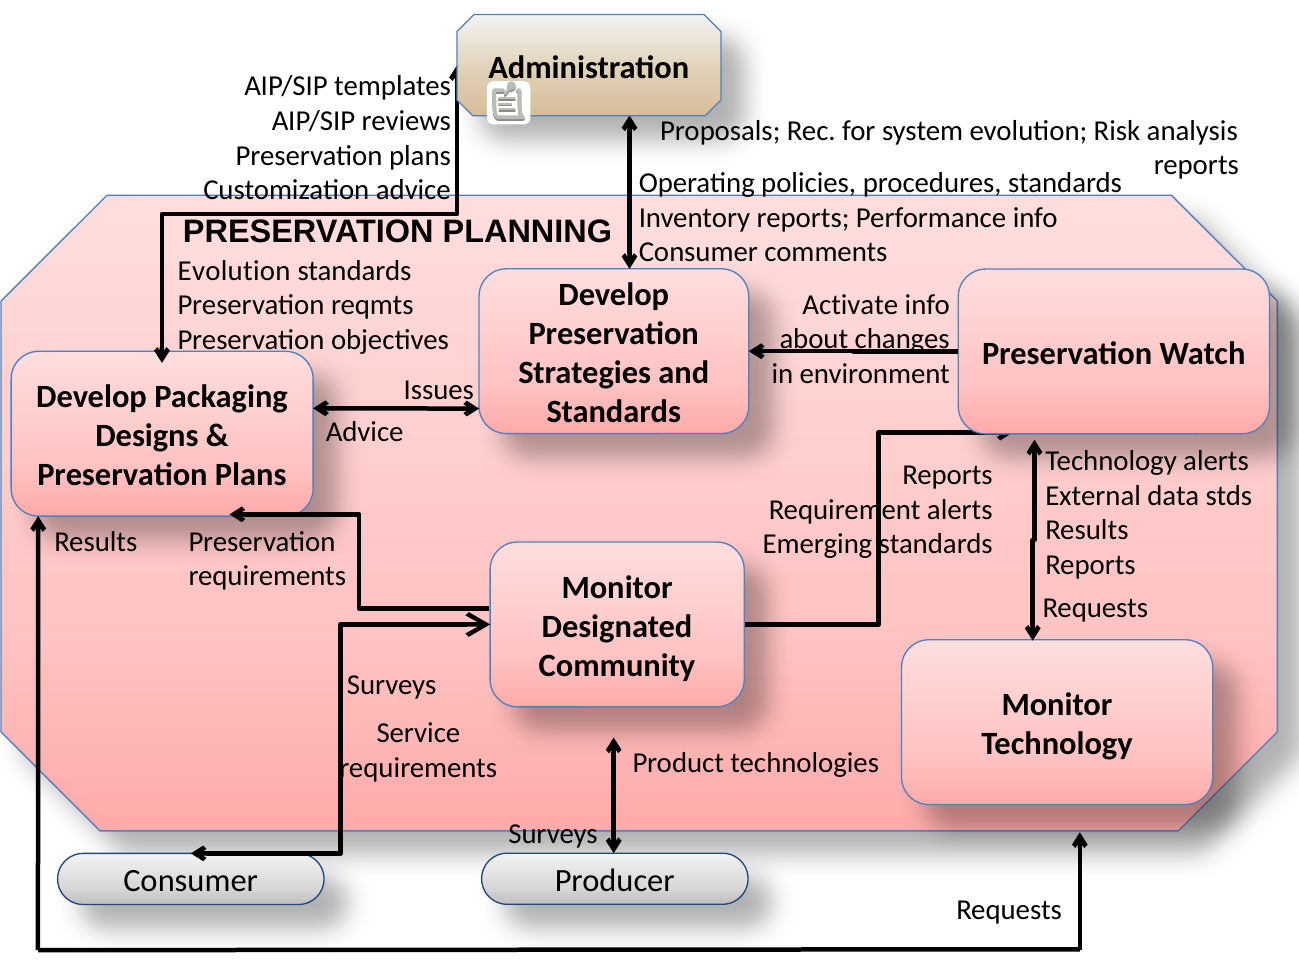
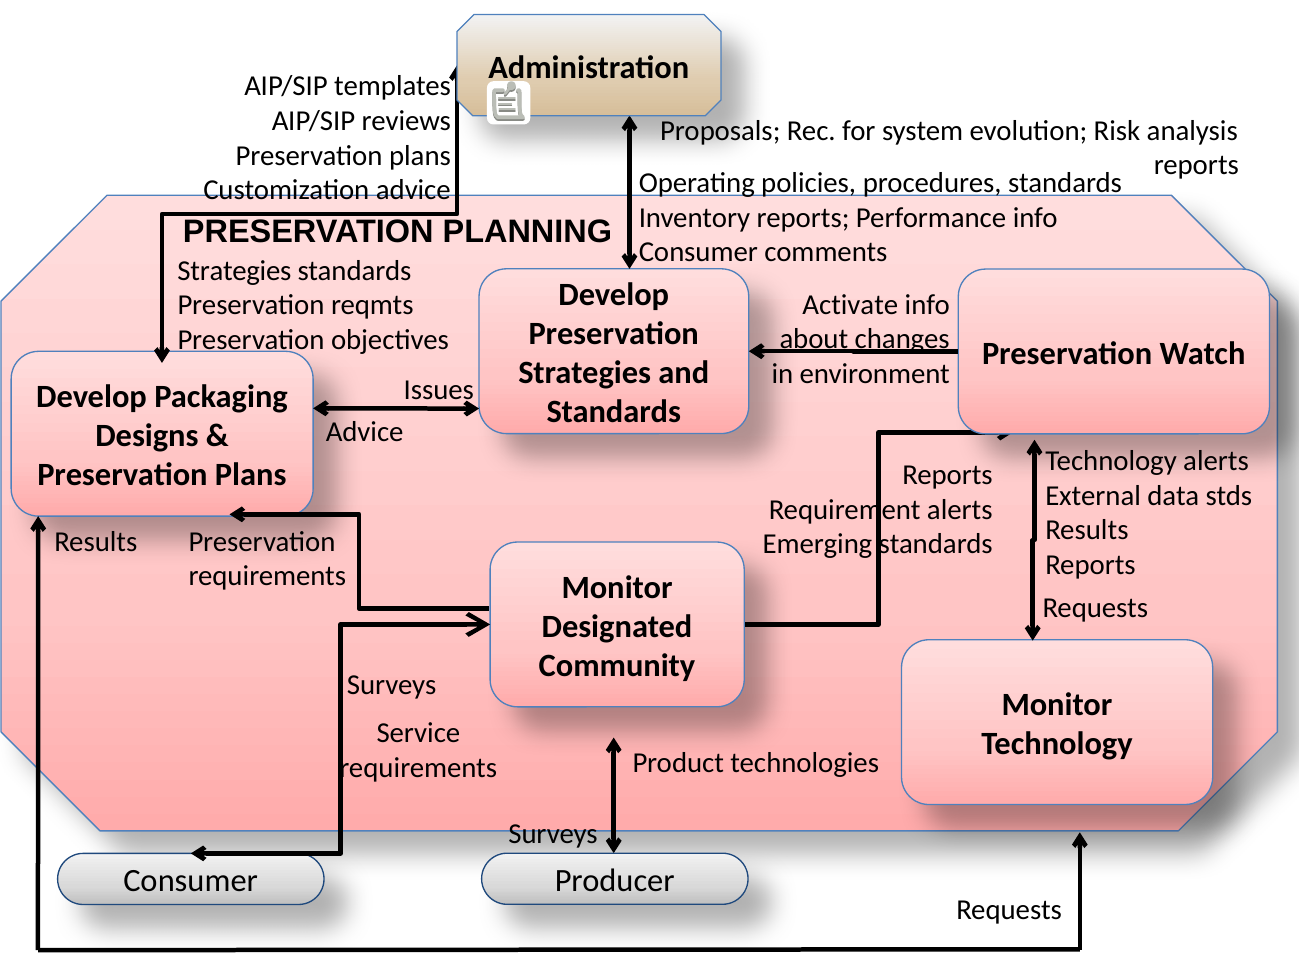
Evolution: Evolution -> Strategies (234, 271)
